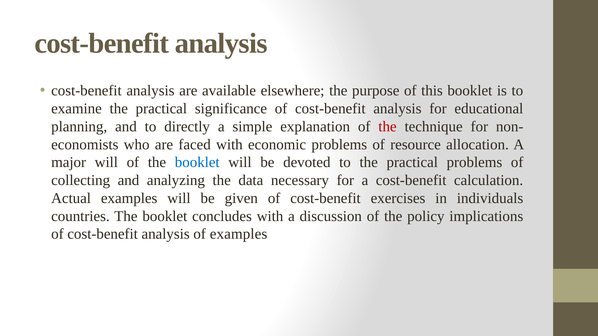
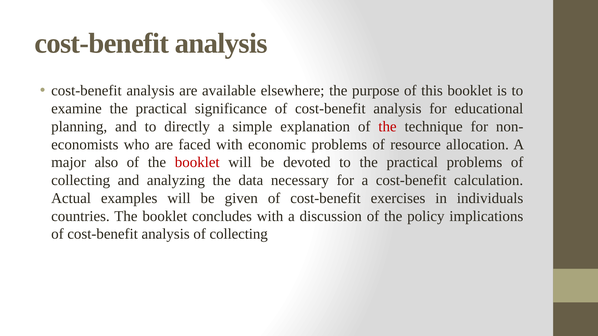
major will: will -> also (106, 163)
booklet colour: blue -> red (197, 163)
analysis of examples: examples -> collecting (239, 234)
